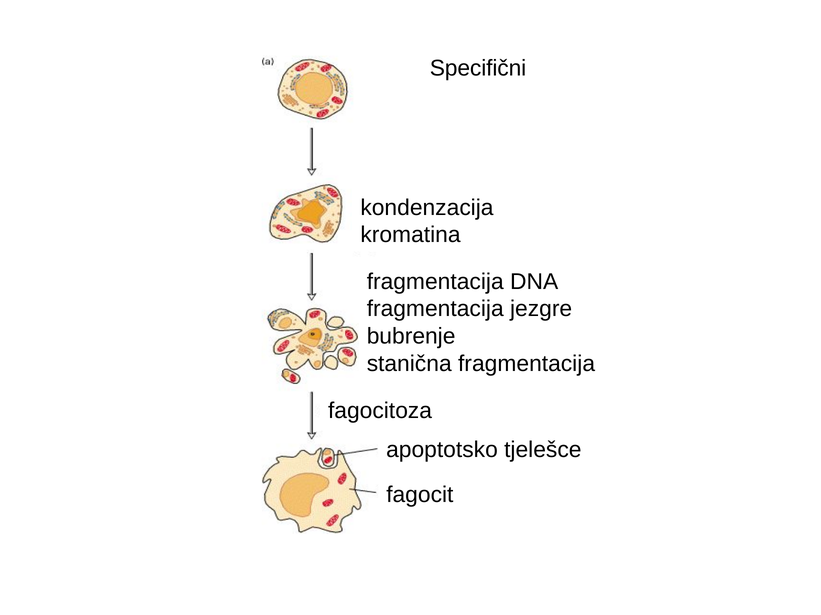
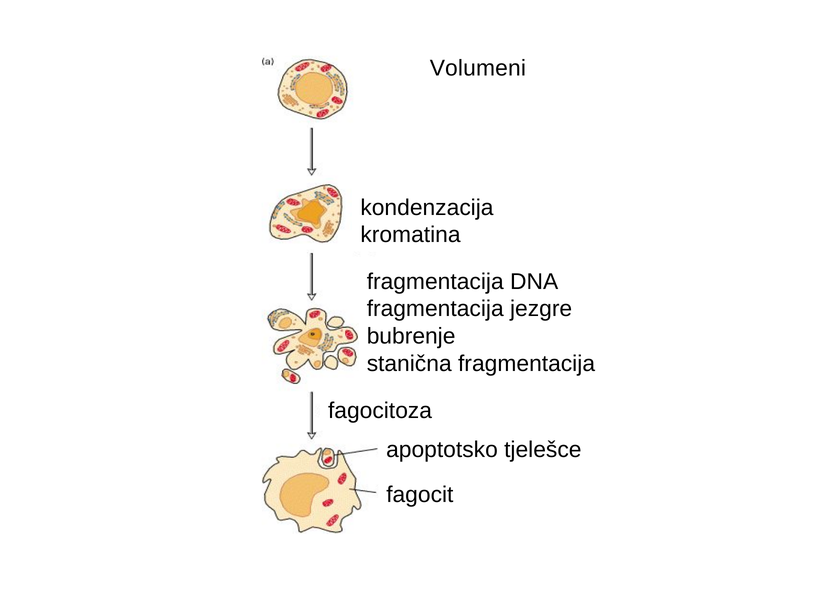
Specifični: Specifični -> Volumeni (478, 68)
